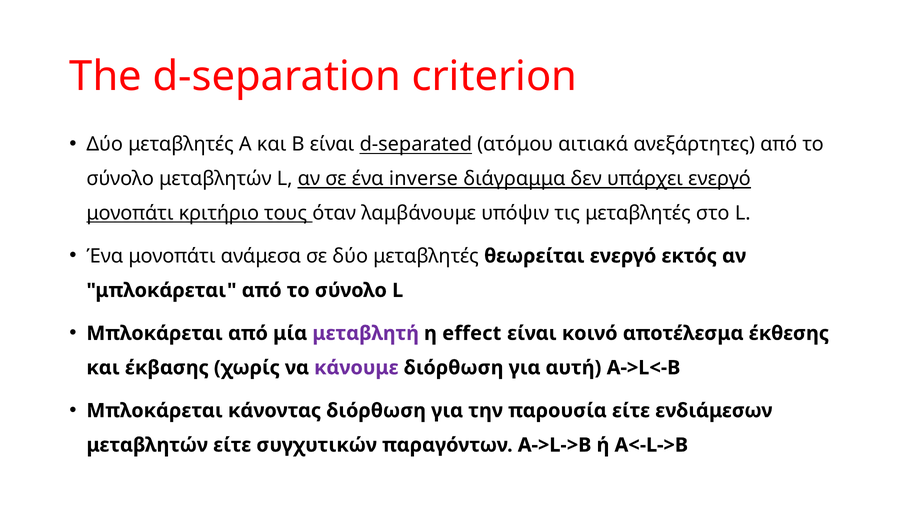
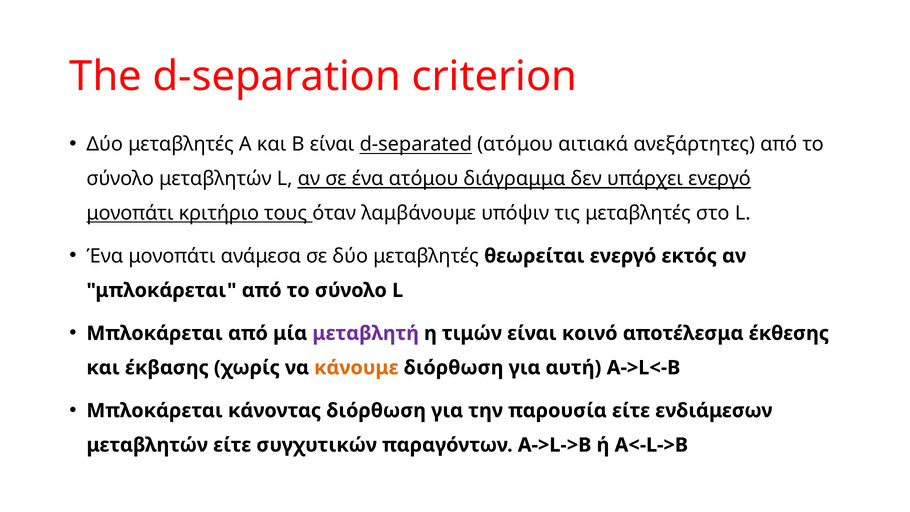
ένα inverse: inverse -> ατόμου (424, 179)
effect: effect -> τιμών (472, 333)
κάνουμε colour: purple -> orange (356, 368)
